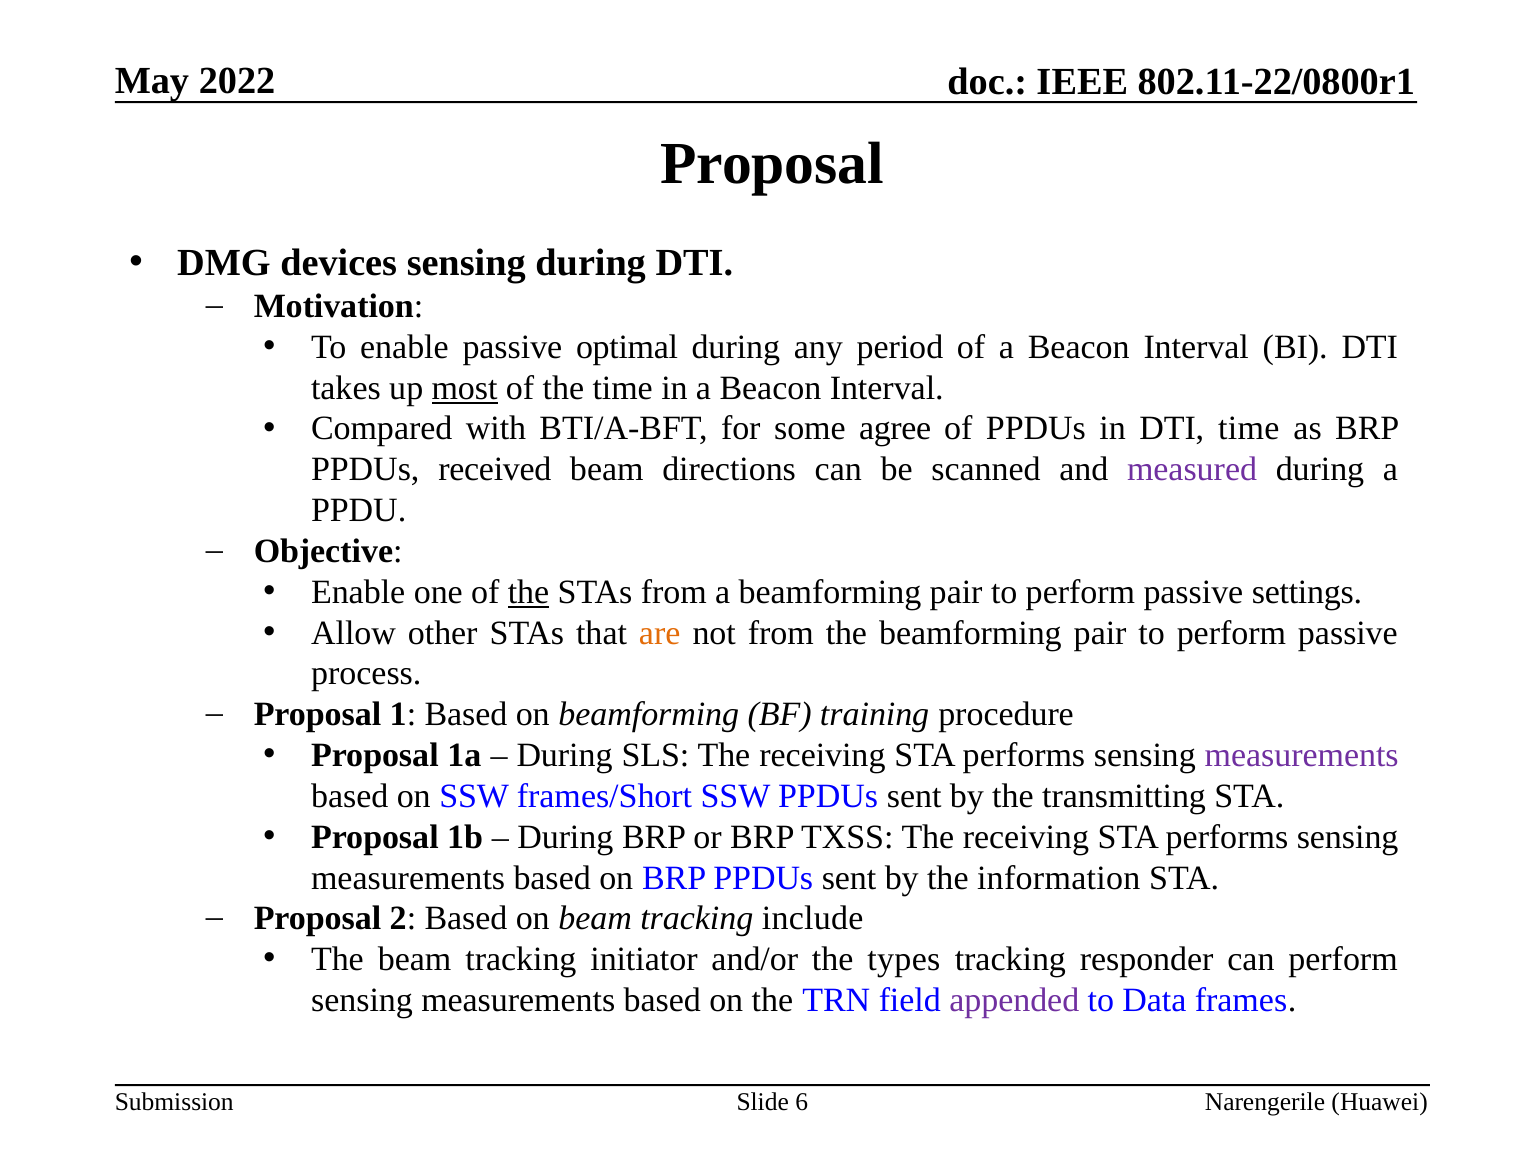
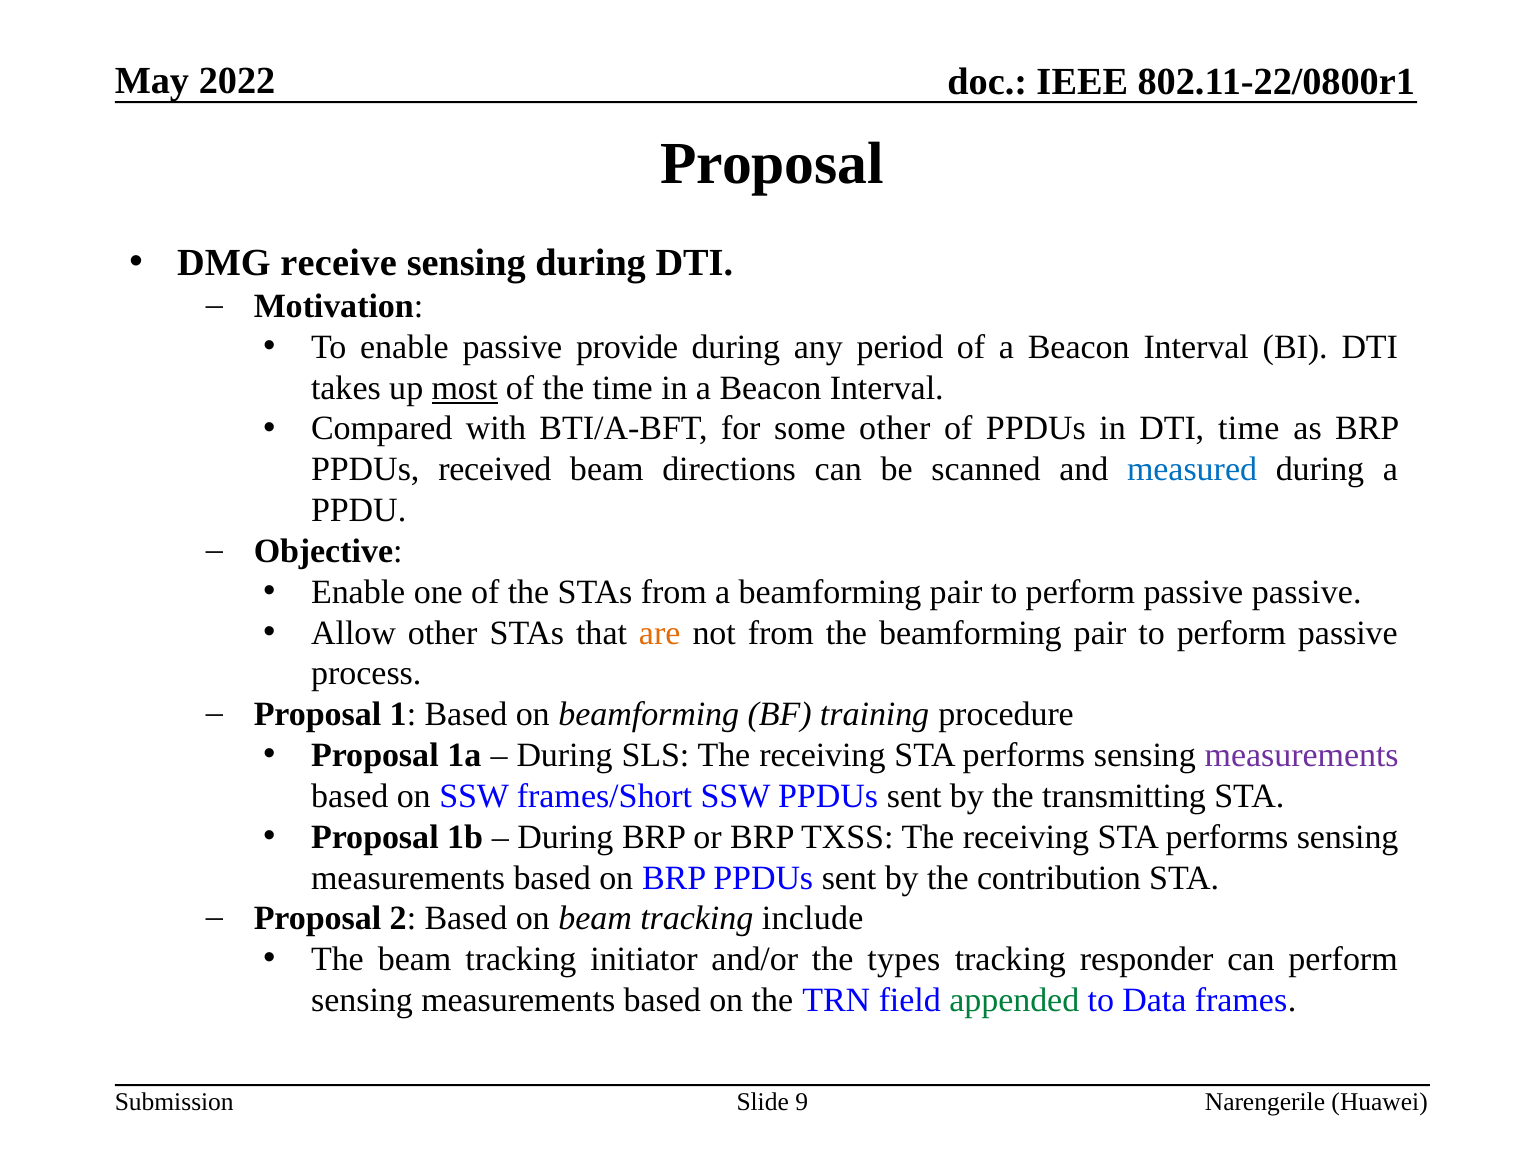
devices: devices -> receive (339, 263)
optimal: optimal -> provide (627, 347)
some agree: agree -> other (895, 429)
measured colour: purple -> blue (1192, 470)
the underline: present -> none (529, 592)
passive settings: settings -> passive (1307, 592)
information: information -> contribution (1059, 878)
appended colour: purple -> green (1014, 1000)
6: 6 -> 9 (802, 1102)
